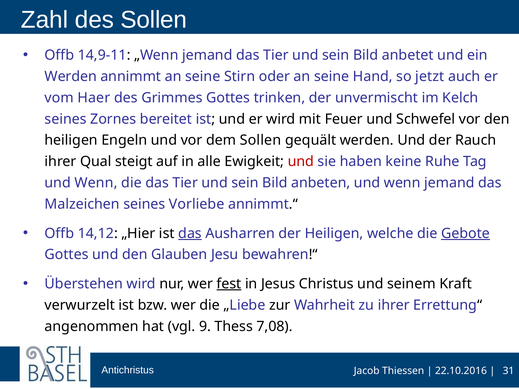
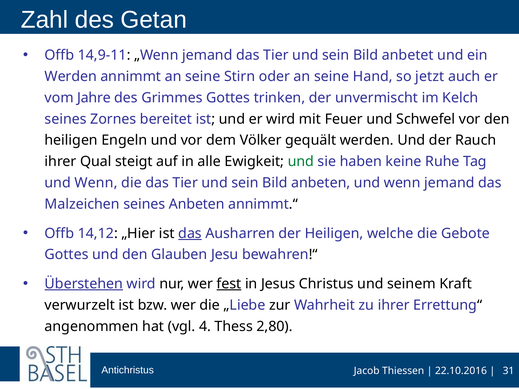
des Sollen: Sollen -> Getan (154, 20)
Haer: Haer -> Jahre (94, 98)
dem Sollen: Sollen -> Völker (261, 140)
und colour: red -> green (301, 162)
seines Vorliebe: Vorliebe -> Anbeten (197, 204)
Gebote underline: present -> none (466, 233)
Überstehen underline: none -> present (84, 284)
9: 9 -> 4 (205, 327)
7,08: 7,08 -> 2,80 (275, 327)
